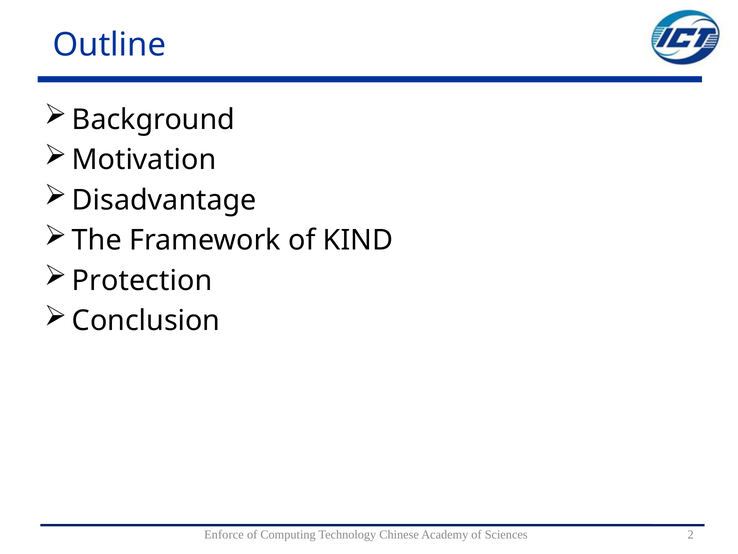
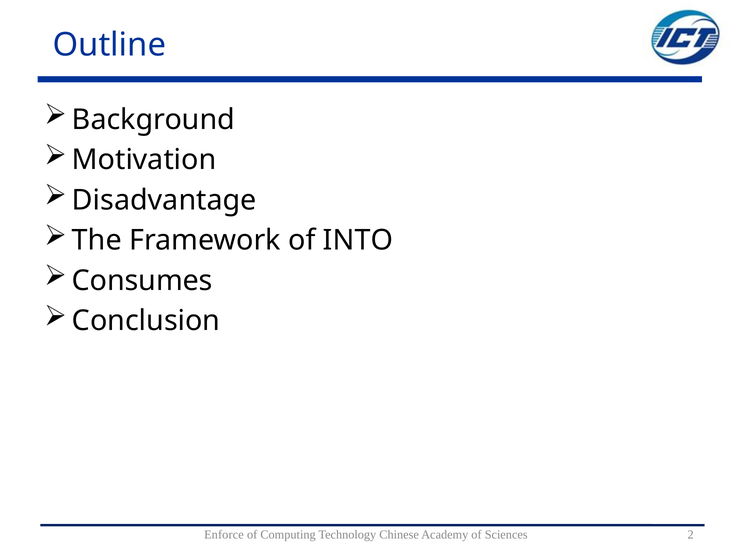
KIND: KIND -> INTO (358, 240)
Protection: Protection -> Consumes (142, 280)
